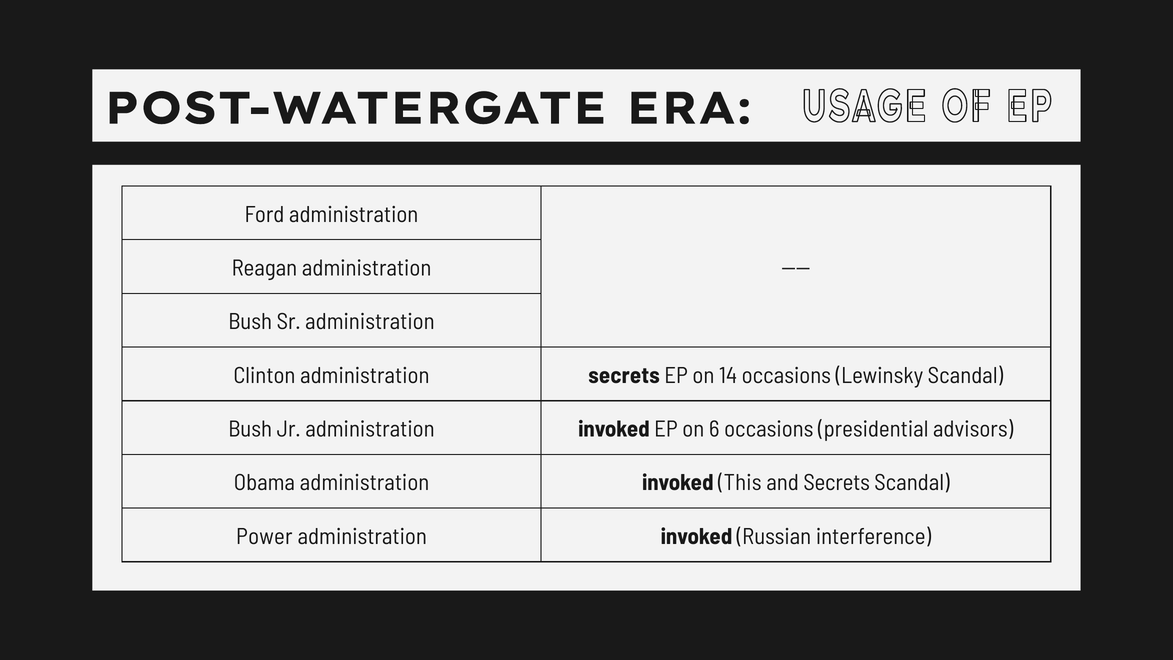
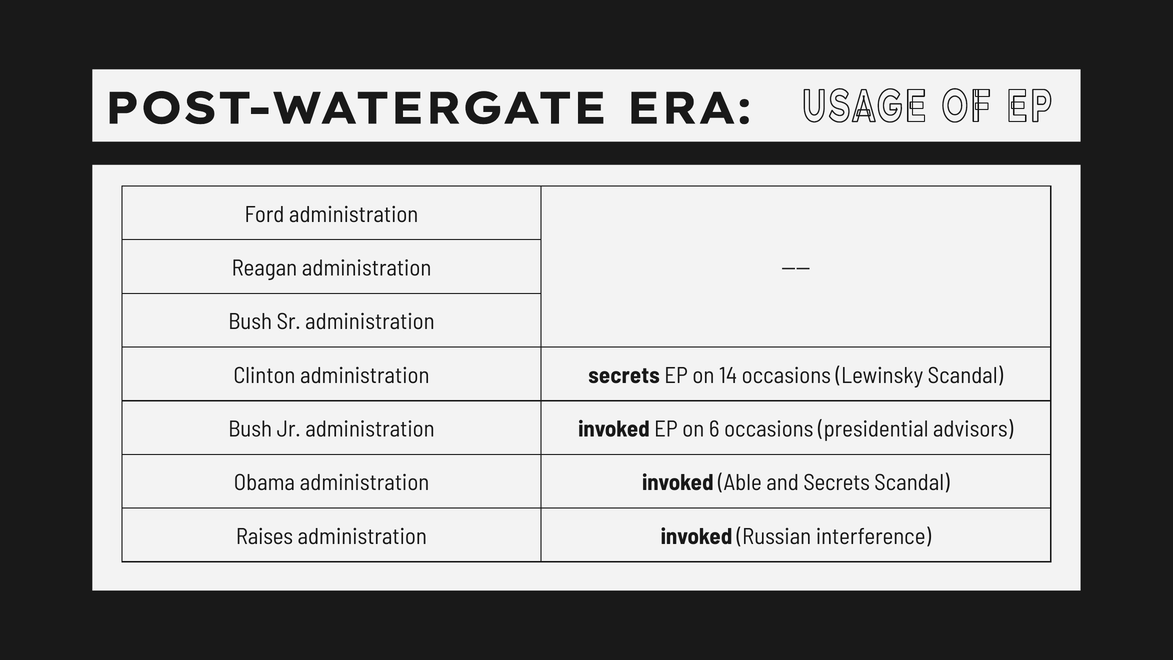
This: This -> Able (740, 483)
Power: Power -> Raises (265, 536)
